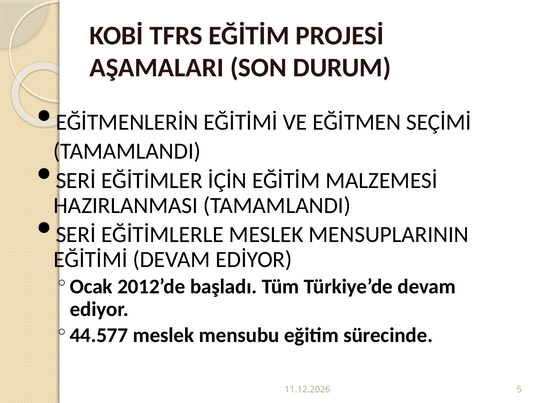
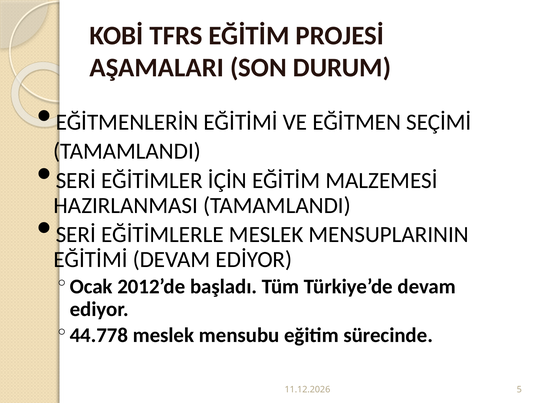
44.577: 44.577 -> 44.778 (99, 335)
